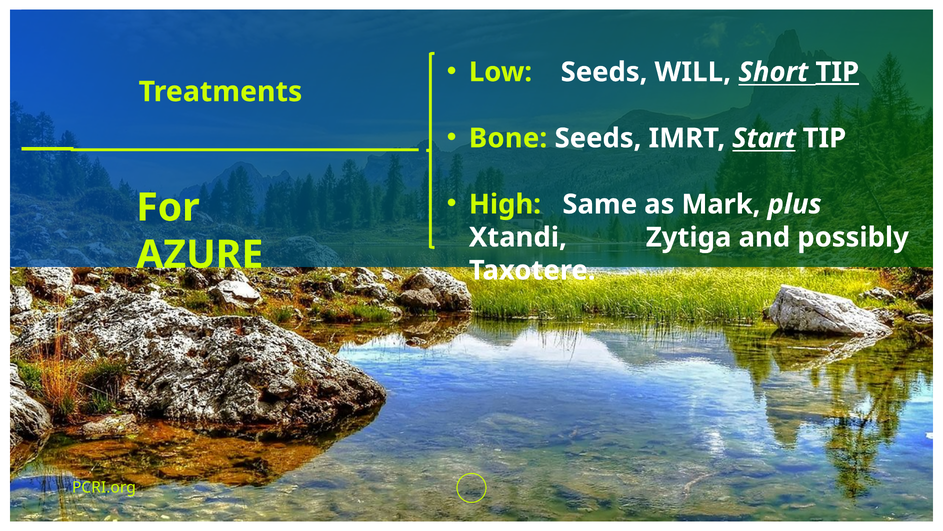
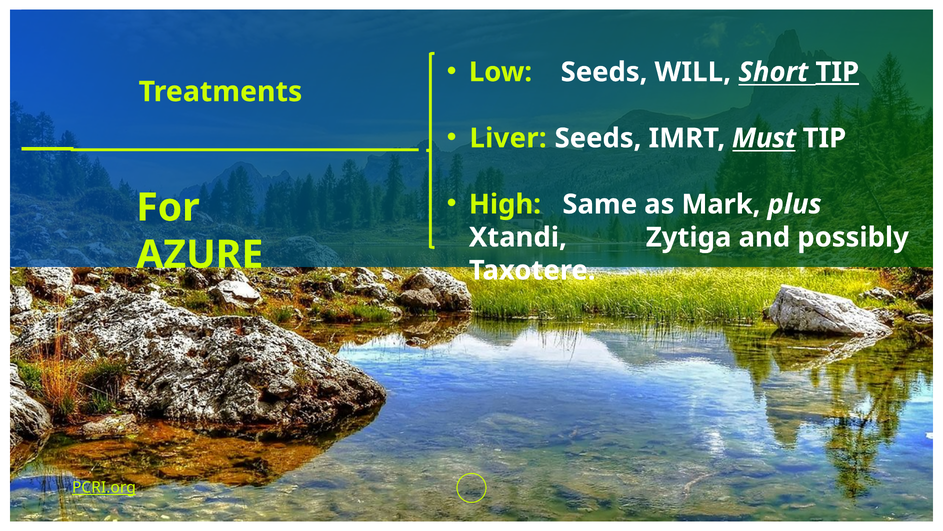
Bone: Bone -> Liver (508, 138)
Start: Start -> Must (764, 138)
PCRI.org underline: none -> present (104, 487)
